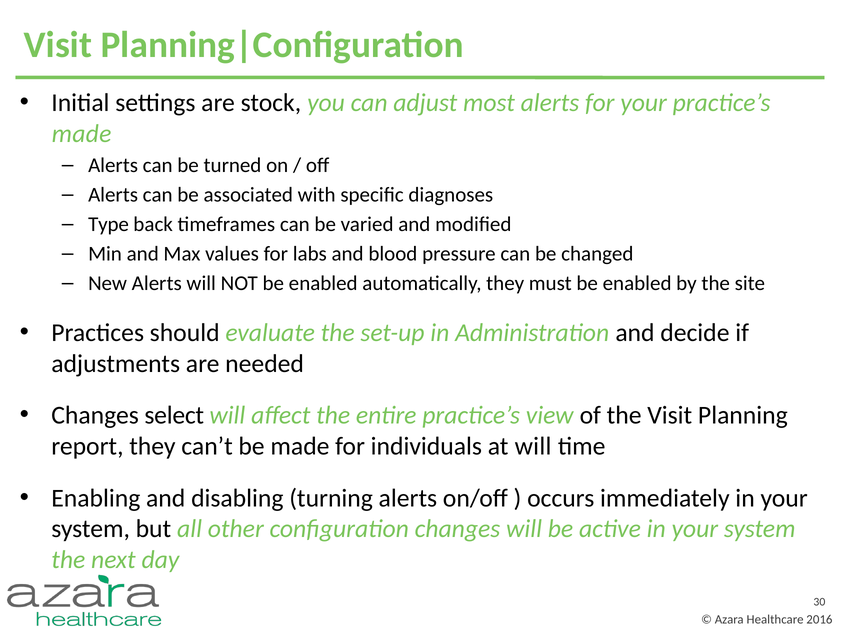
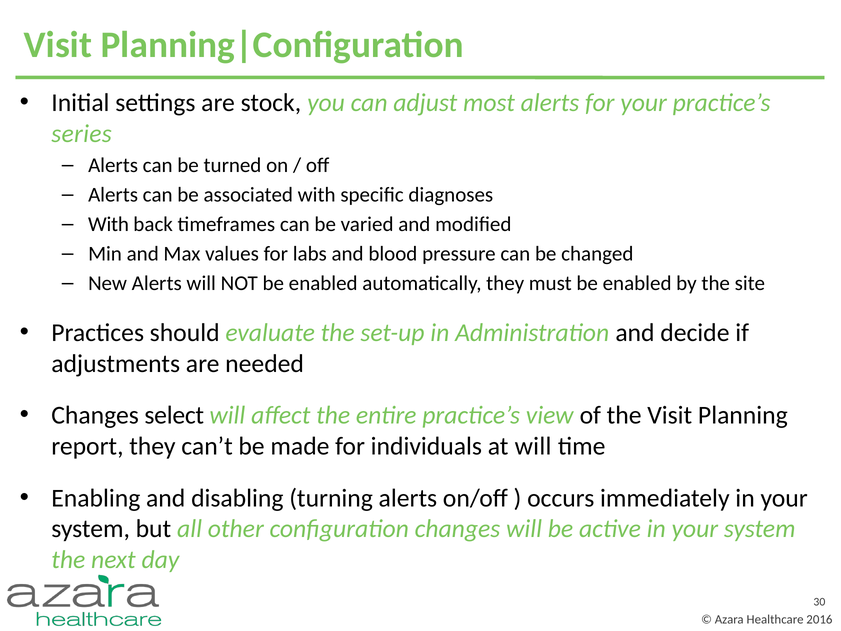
made: made -> series (82, 134)
Type: Type -> With (109, 224)
